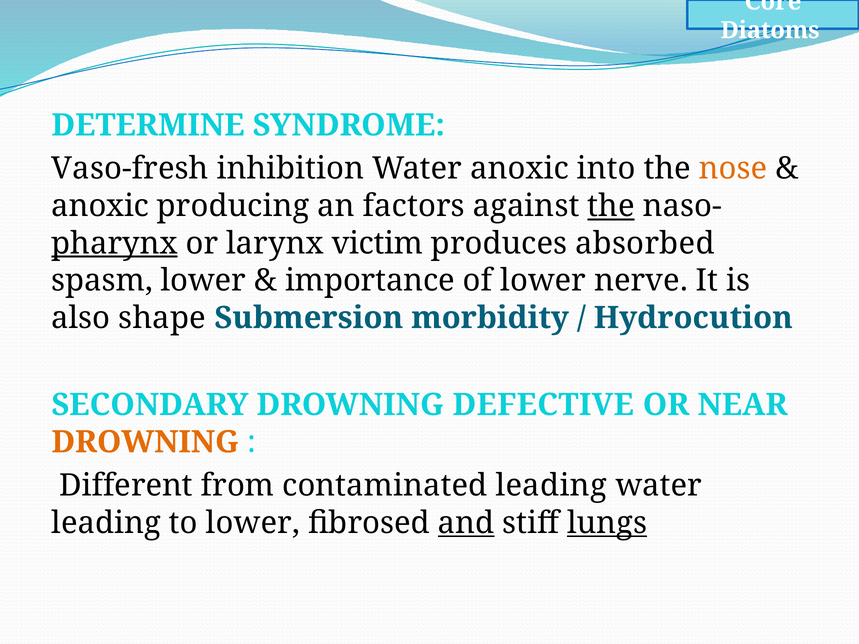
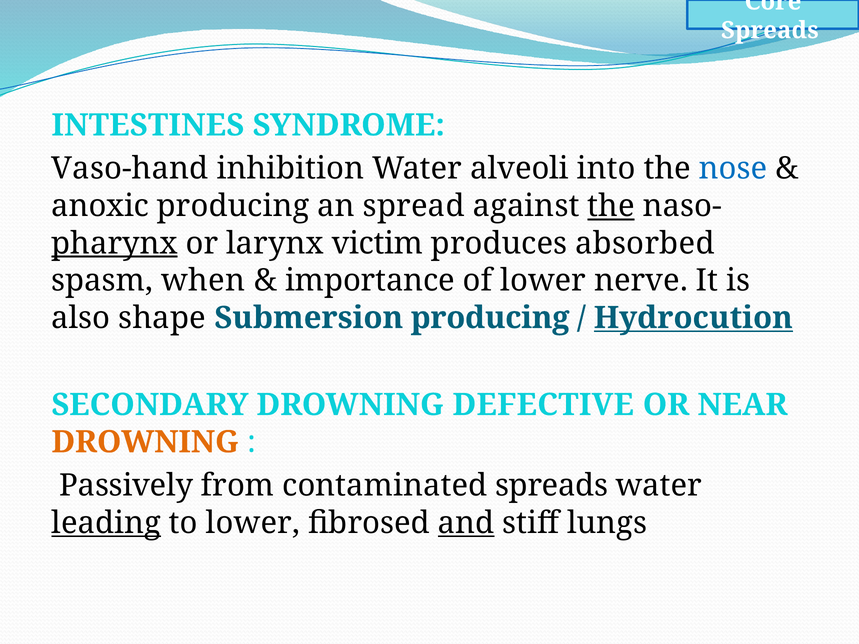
Diatoms: Diatoms -> Spreads (770, 30)
DETERMINE: DETERMINE -> INTESTINES (148, 125)
Vaso-fresh: Vaso-fresh -> Vaso-hand (130, 169)
Water anoxic: anoxic -> alveoli (520, 169)
nose colour: orange -> blue (733, 169)
factors: factors -> spread (414, 206)
spasm lower: lower -> when (203, 281)
Submersion morbidity: morbidity -> producing (490, 318)
Hydrocution underline: none -> present (693, 318)
Different: Different -> Passively (126, 486)
contaminated leading: leading -> spreads (552, 486)
leading underline: none -> present (106, 523)
lungs underline: present -> none (607, 523)
